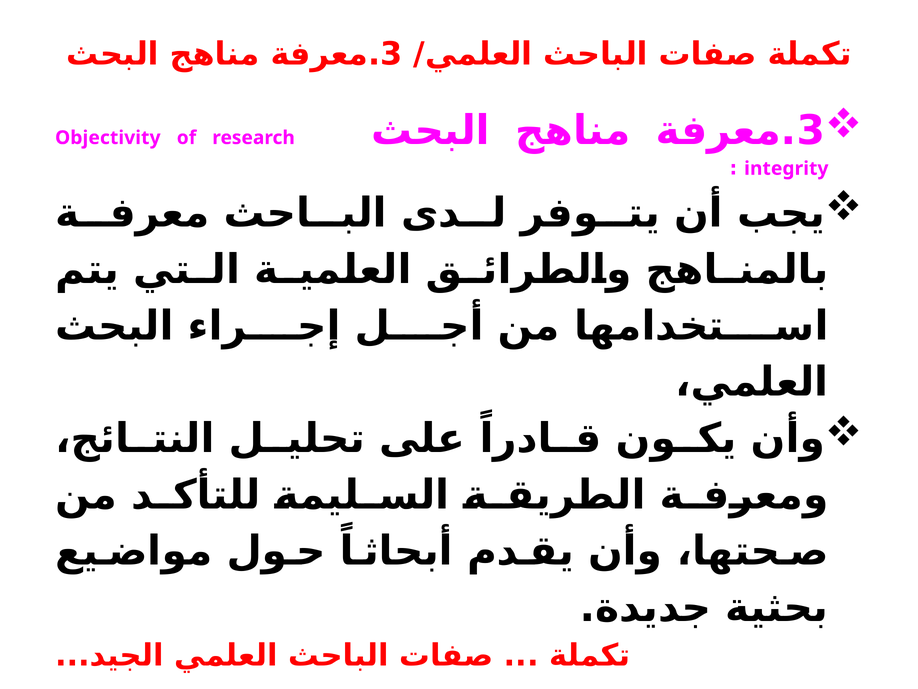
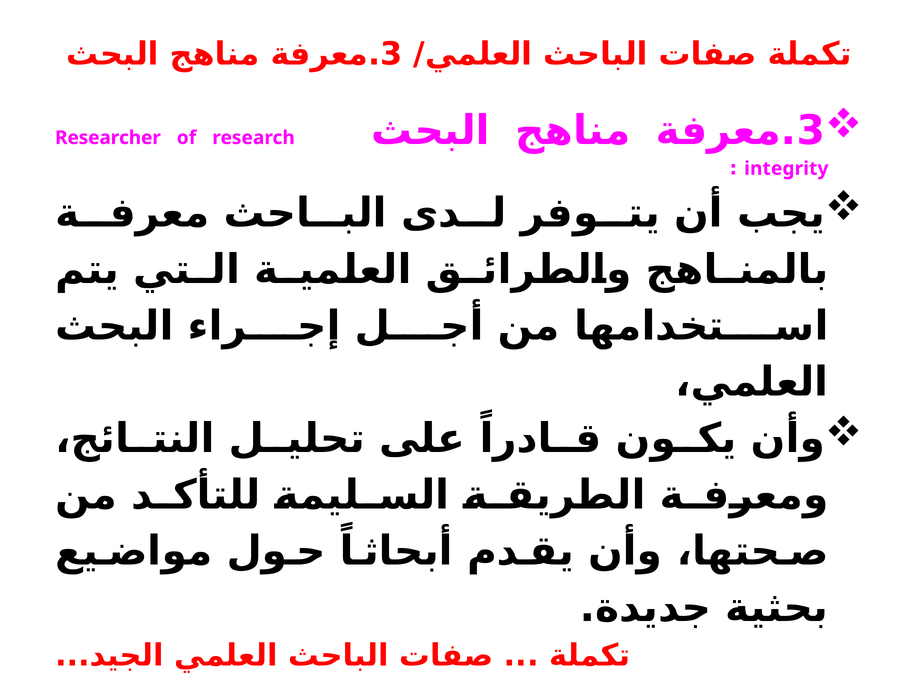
Objectivity: Objectivity -> Researcher (108, 138)
